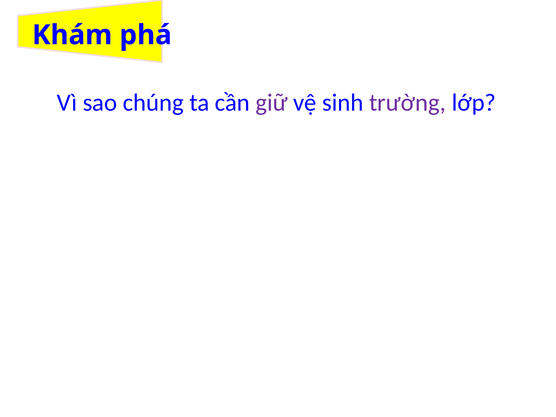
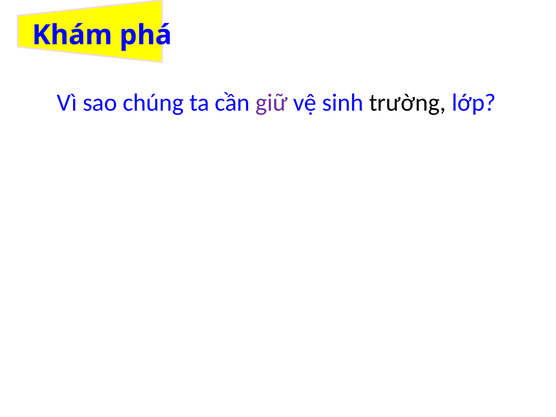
trường colour: purple -> black (408, 103)
